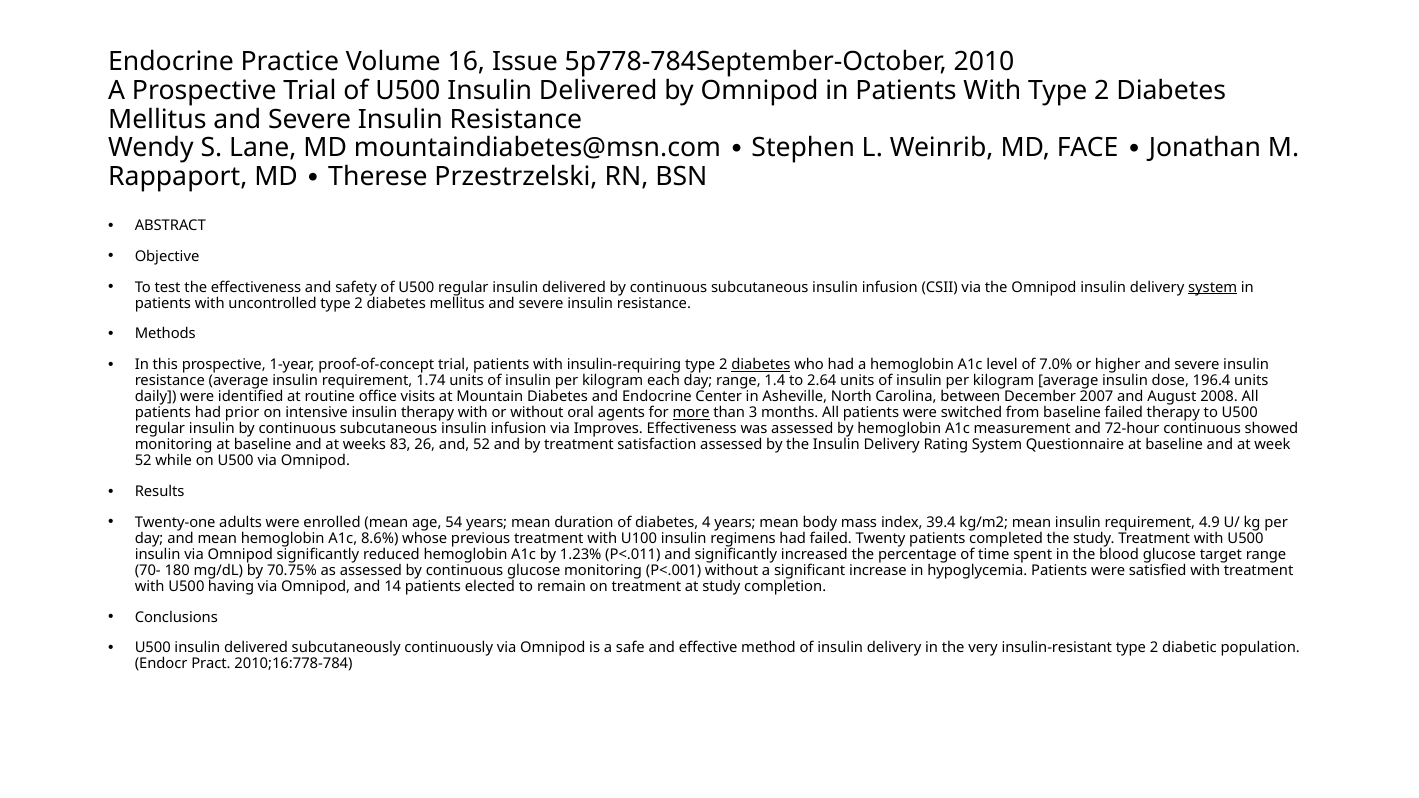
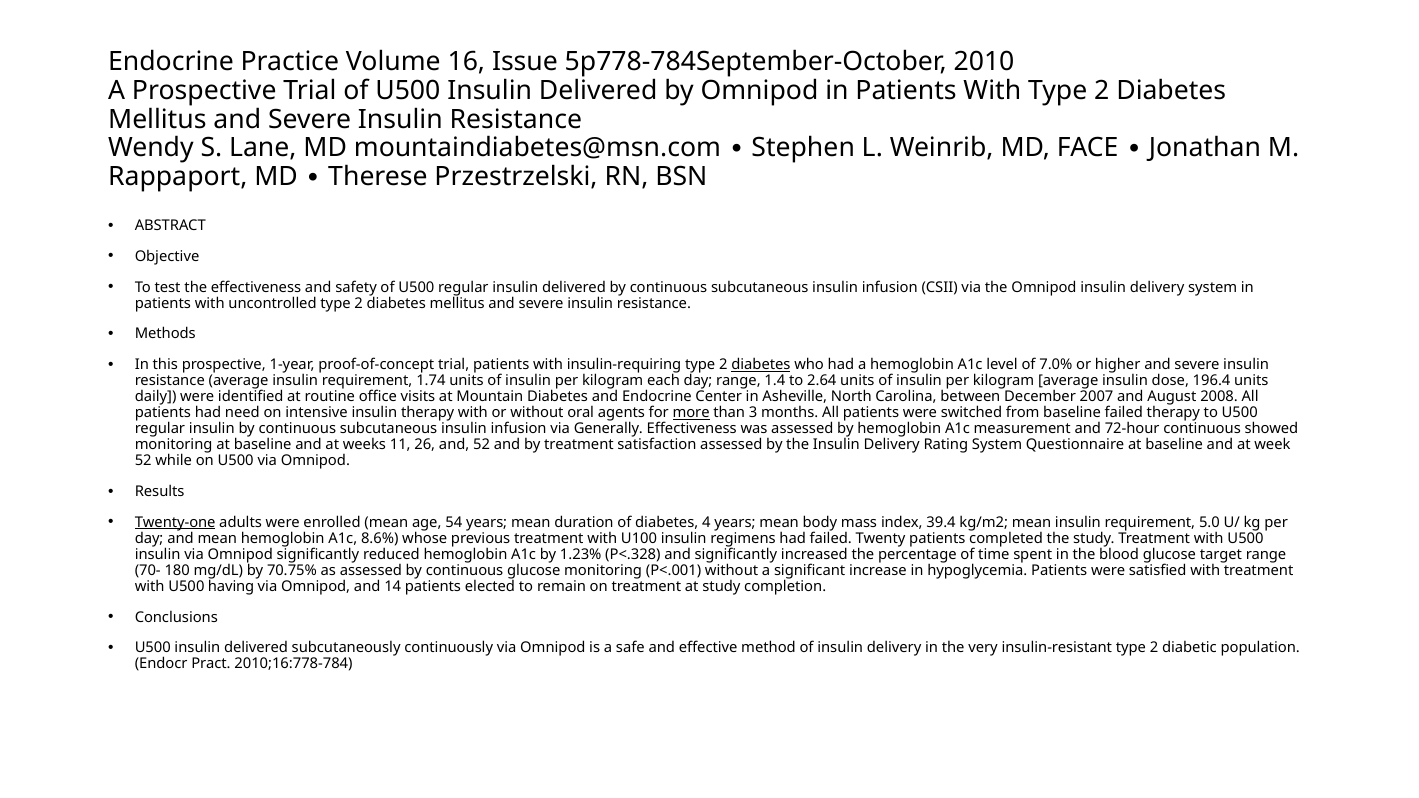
system underline: present -> none (1213, 287)
prior: prior -> need (242, 413)
Improves: Improves -> Generally (608, 429)
83: 83 -> 11 (400, 445)
Twenty-one underline: none -> present (175, 523)
4.9: 4.9 -> 5.0 (1209, 523)
P<.011: P<.011 -> P<.328 (633, 555)
